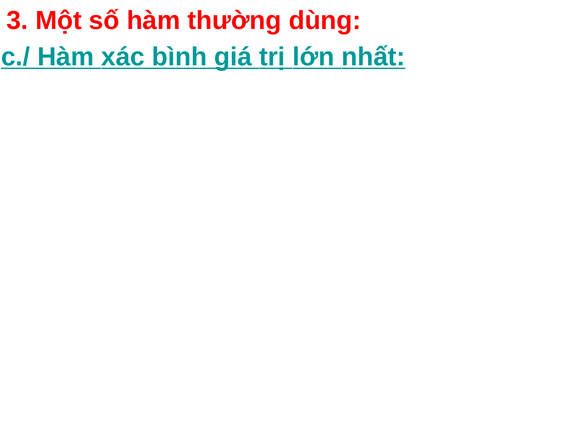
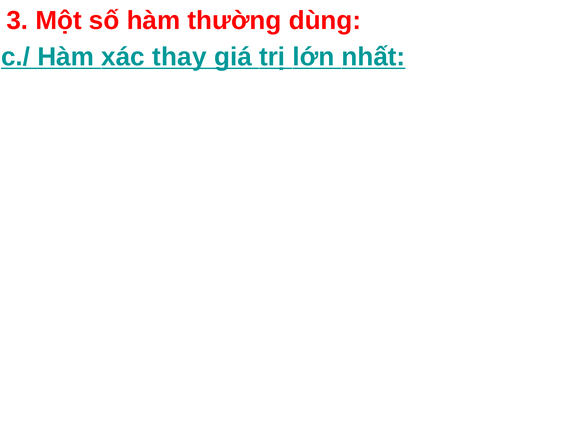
bình: bình -> thay (179, 57)
